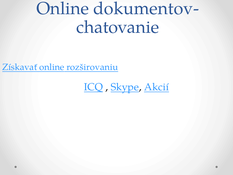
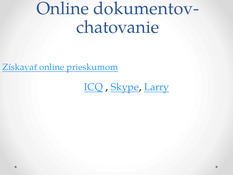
rozširovaniu: rozširovaniu -> prieskumom (92, 67)
Akcií: Akcií -> Larry (157, 87)
